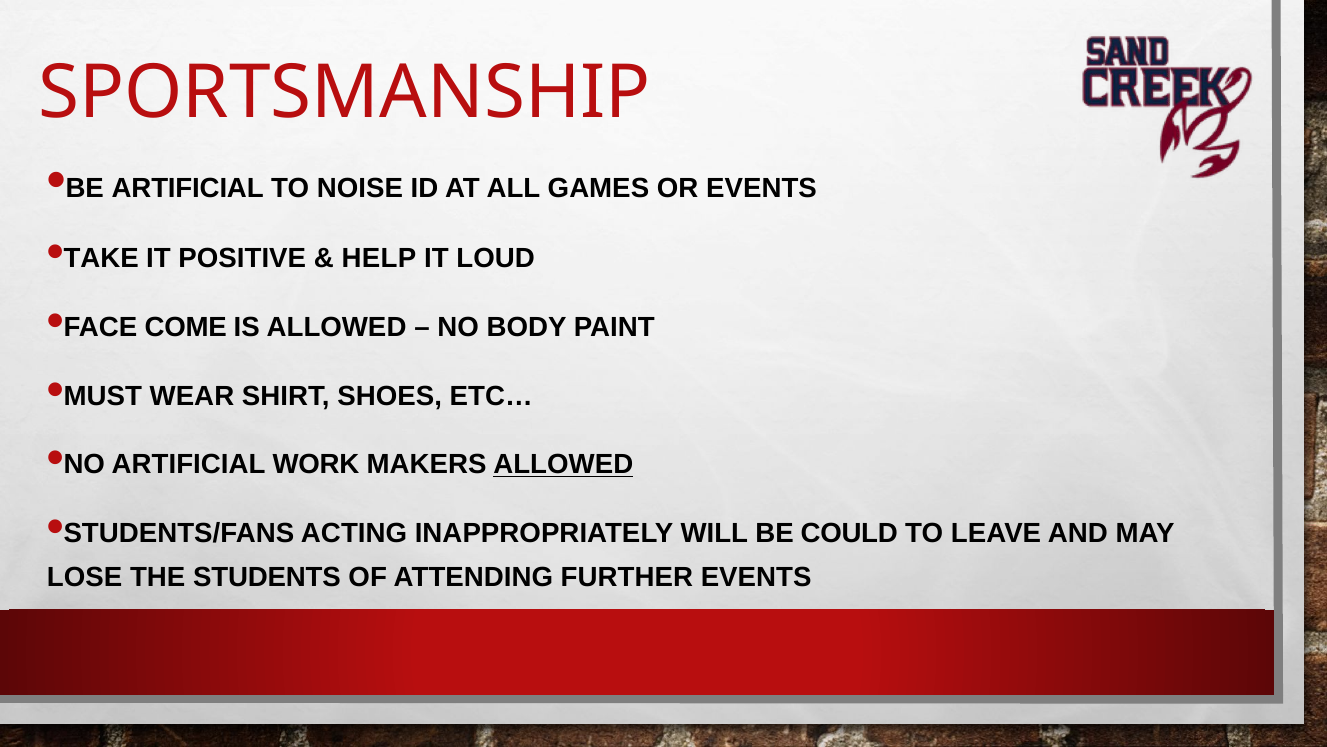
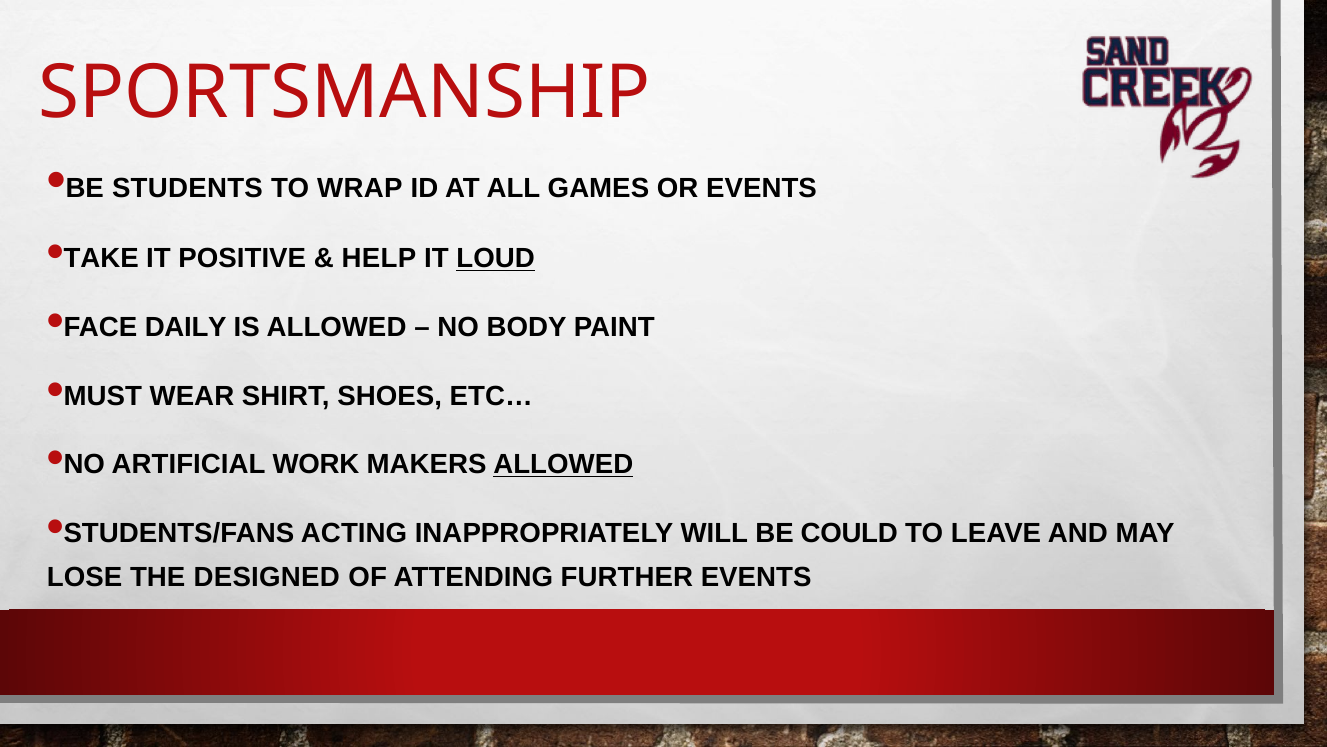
BE ARTIFICIAL: ARTIFICIAL -> STUDENTS (187, 189)
NOISE: NOISE -> WRAP (360, 189)
LOUD underline: none -> present (496, 258)
COME: COME -> DAILY (186, 327)
STUDENTS: STUDENTS -> DESIGNED (267, 577)
